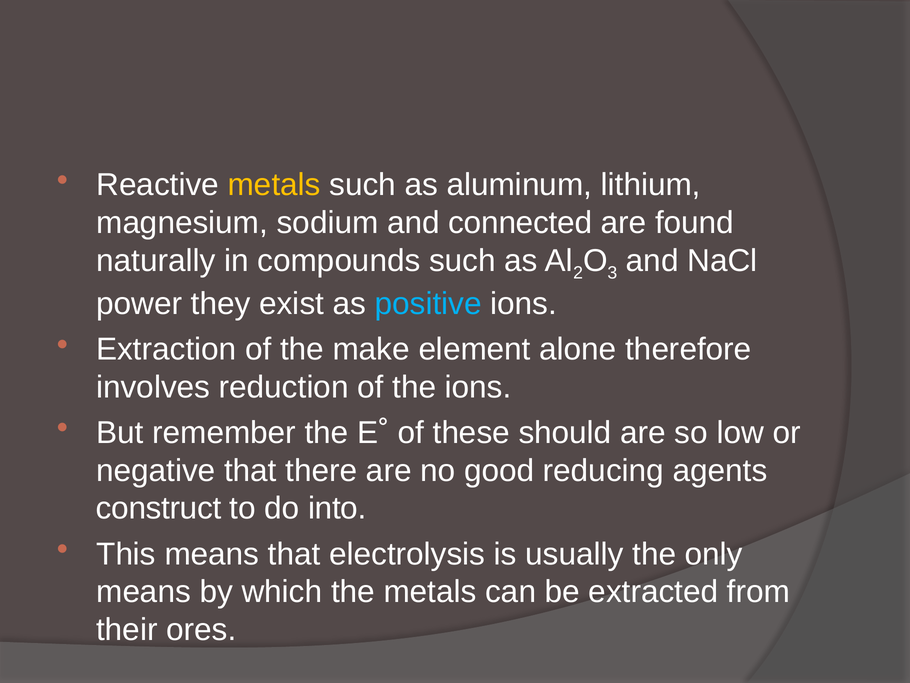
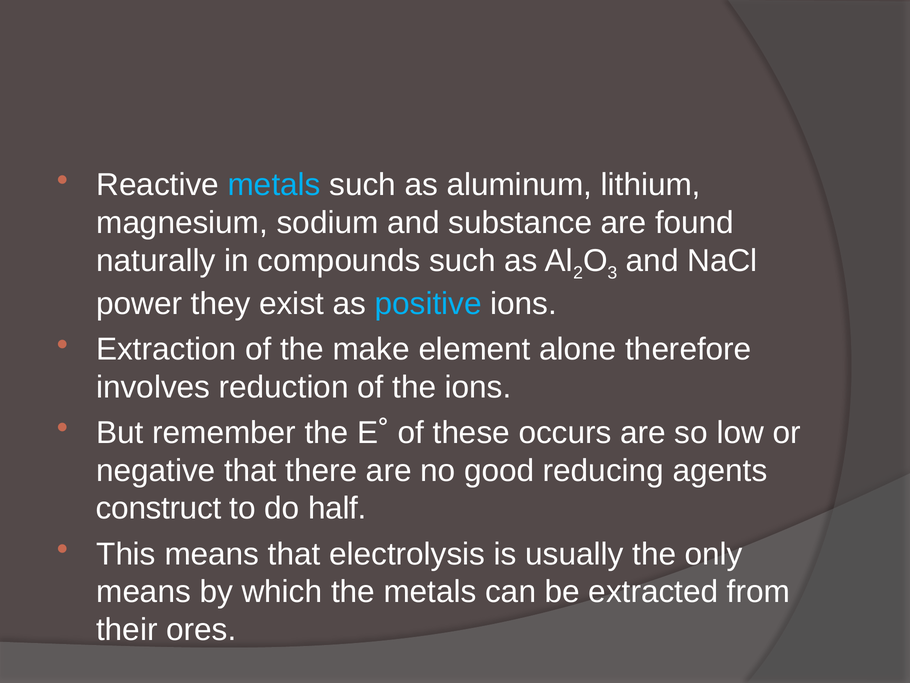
metals colour: yellow -> light blue (274, 185)
connected: connected -> substance (520, 223)
should: should -> occurs (565, 432)
into: into -> half (337, 508)
